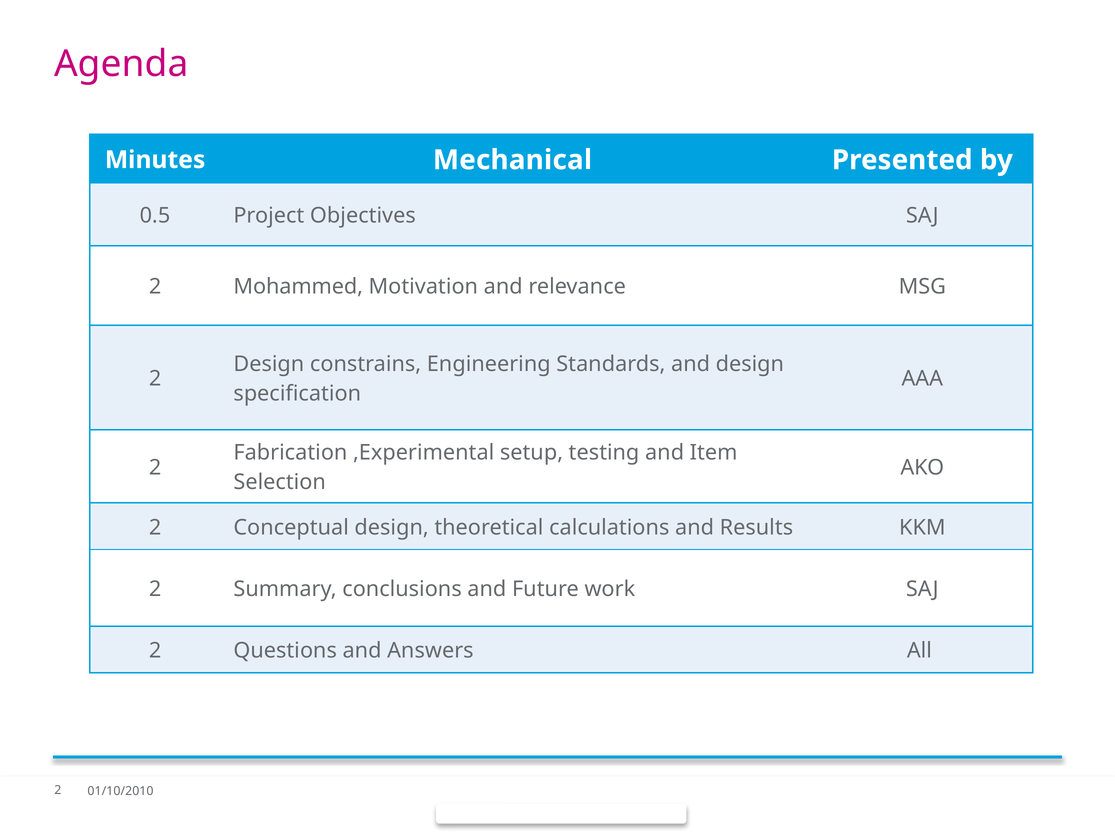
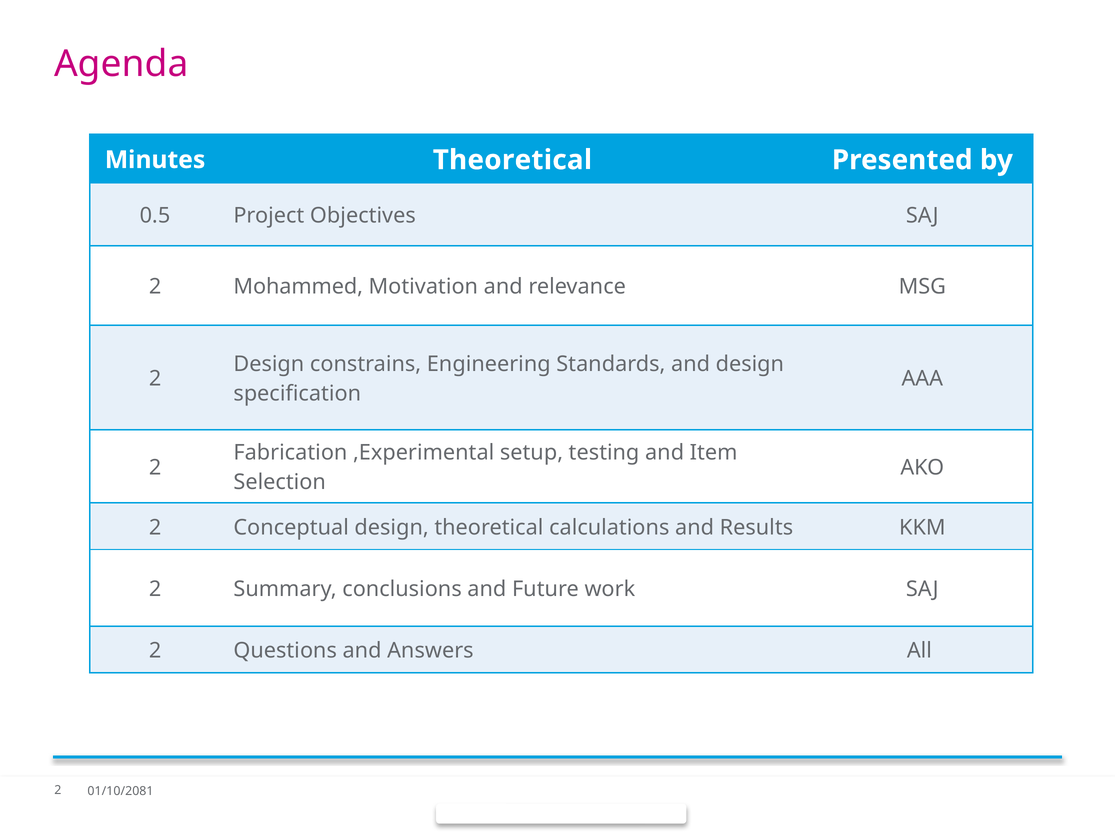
Minutes Mechanical: Mechanical -> Theoretical (512, 160)
01/10/2010: 01/10/2010 -> 01/10/2081 (121, 791)
